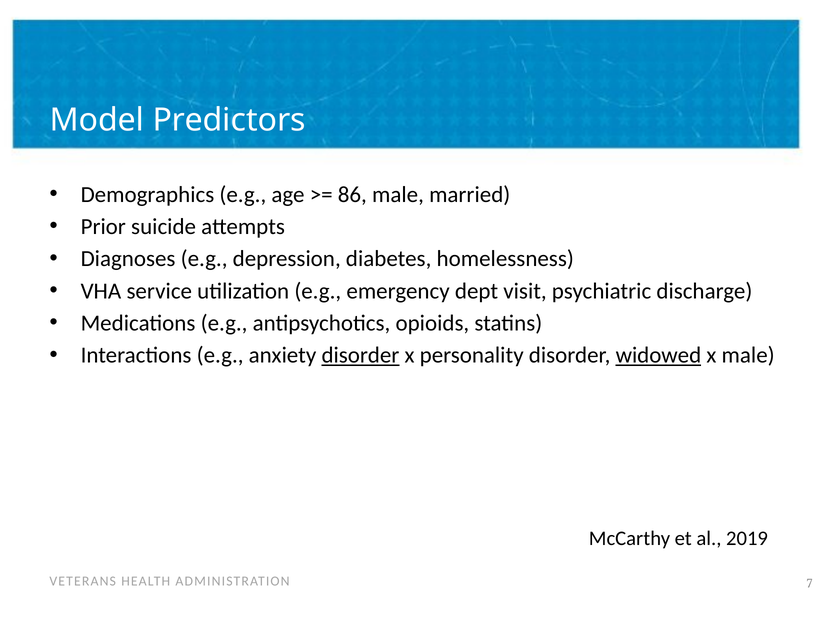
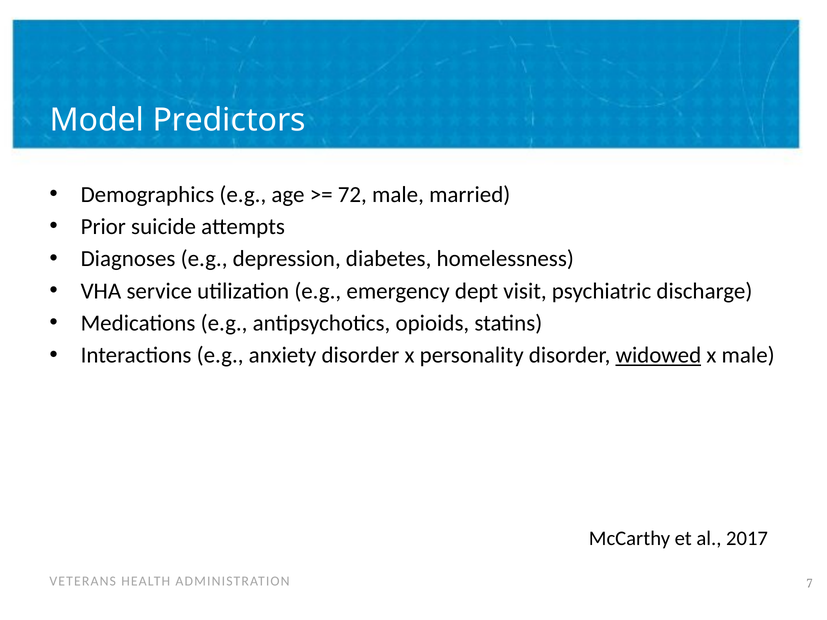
86: 86 -> 72 (352, 195)
disorder underline: present -> none (360, 355)
2019: 2019 -> 2017 (747, 539)
